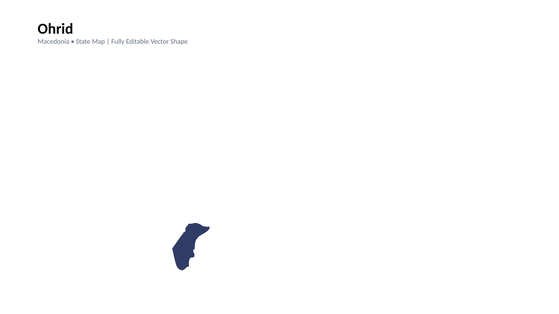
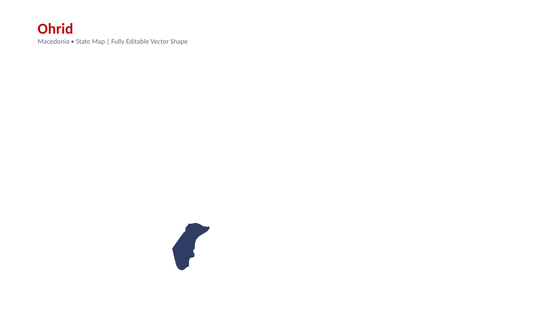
Ohrid colour: black -> red (55, 29)
